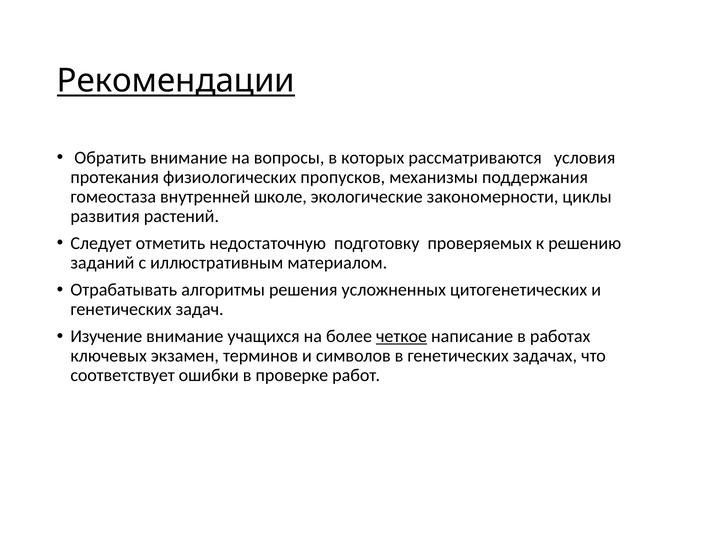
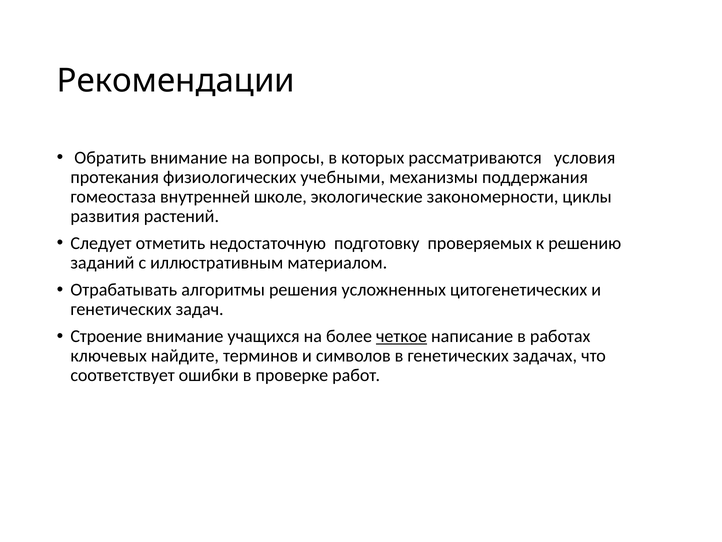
Рекомендации underline: present -> none (176, 81)
пропусков: пропусков -> учебными (343, 177)
Изучение: Изучение -> Строение (106, 336)
экзамен: экзамен -> найдите (185, 355)
